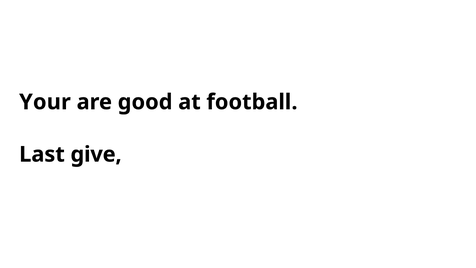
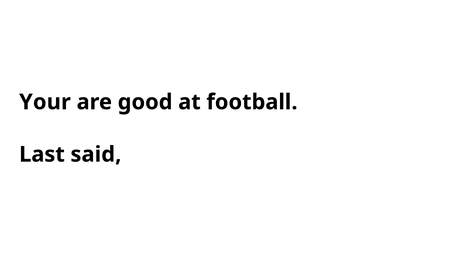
give: give -> said (96, 154)
